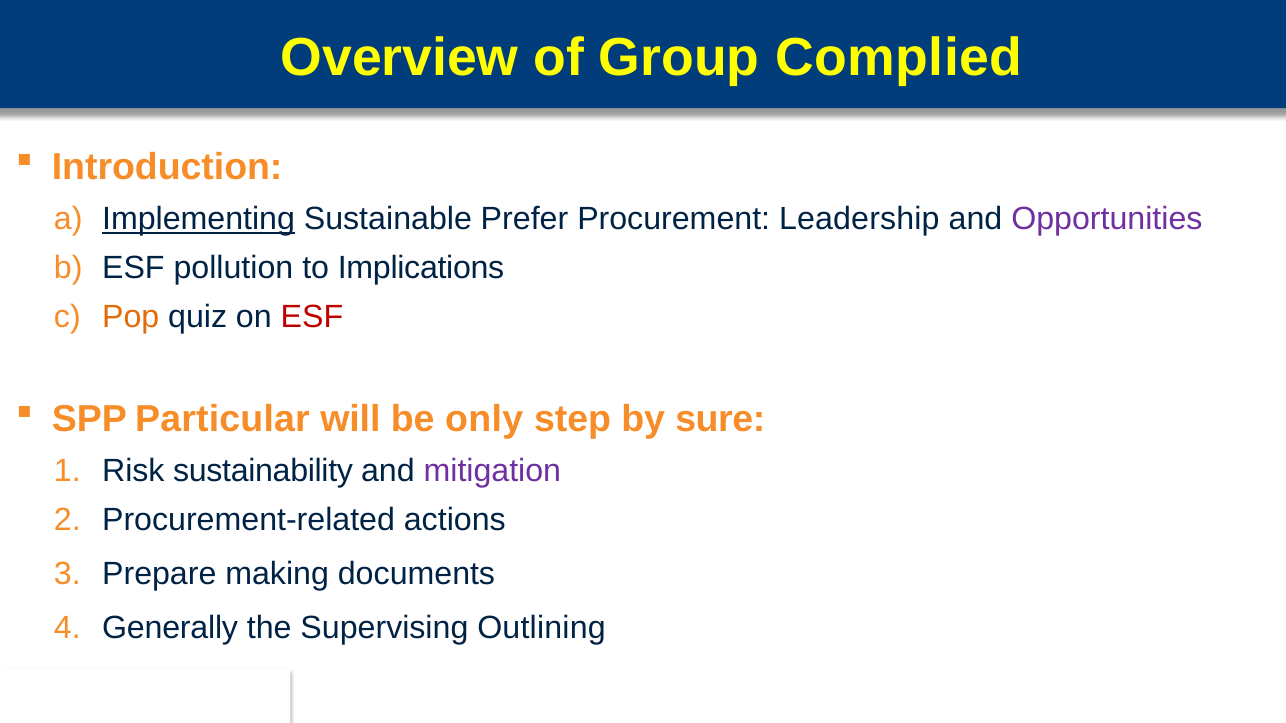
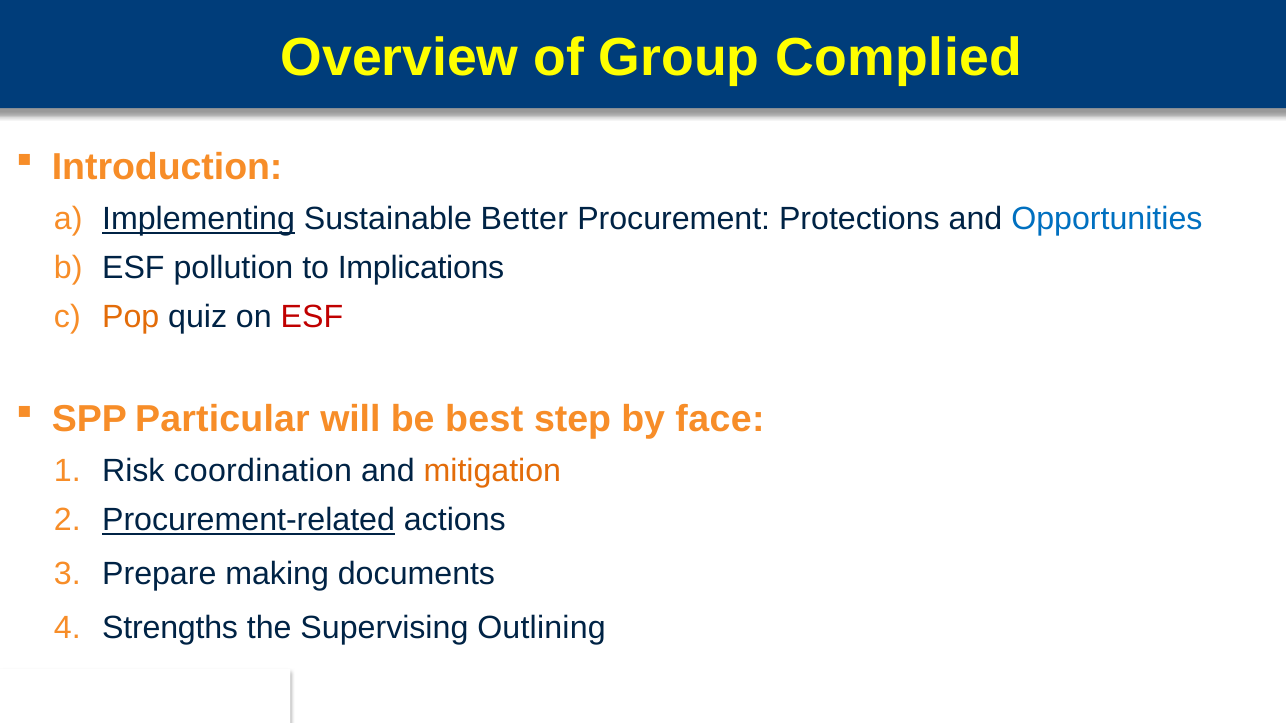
Prefer: Prefer -> Better (524, 219)
Leadership: Leadership -> Protections (859, 219)
Opportunities colour: purple -> blue (1107, 219)
only: only -> best (484, 420)
sure: sure -> face (720, 420)
sustainability: sustainability -> coordination (263, 471)
mitigation colour: purple -> orange (492, 471)
Procurement-related underline: none -> present (249, 520)
Generally: Generally -> Strengths (170, 628)
